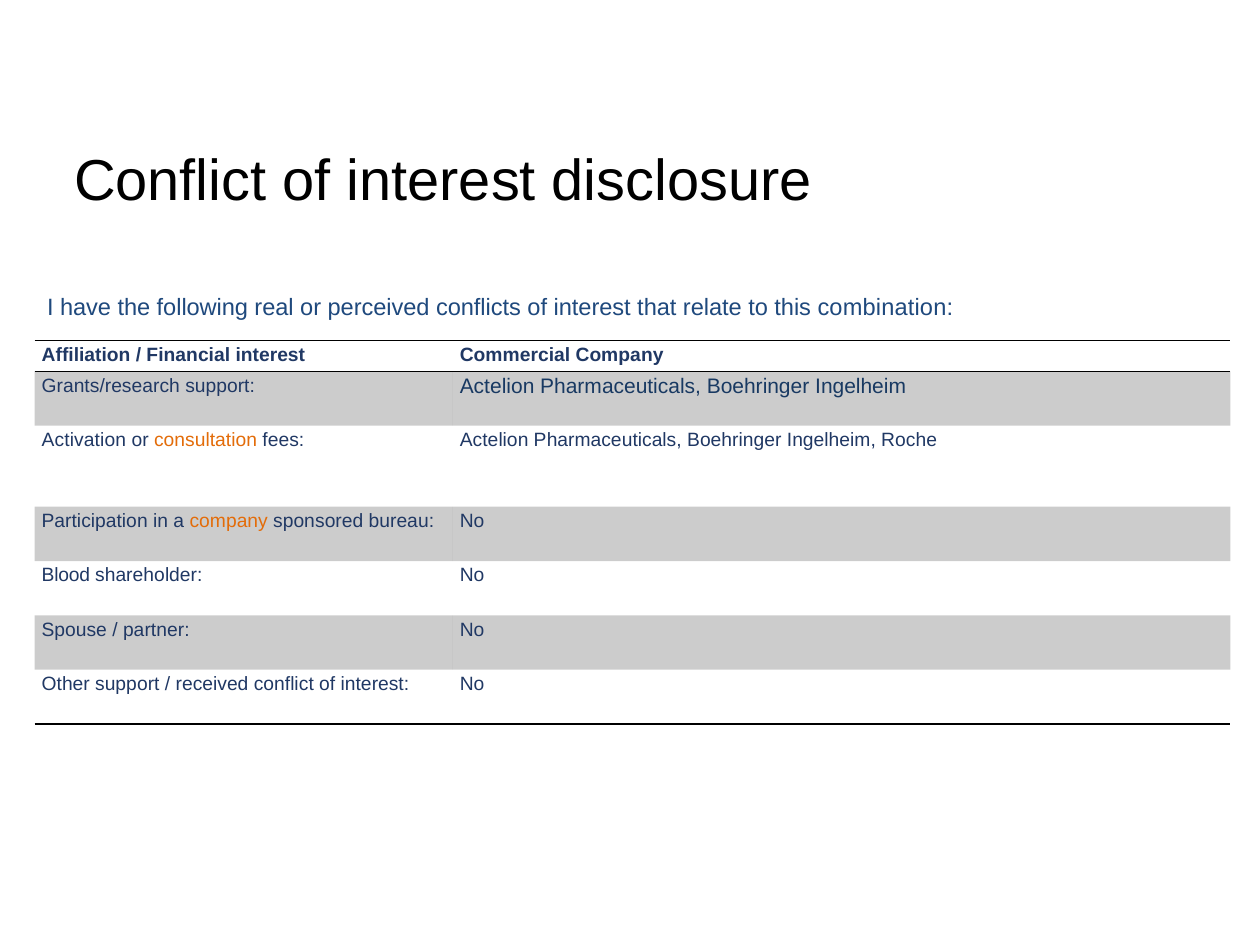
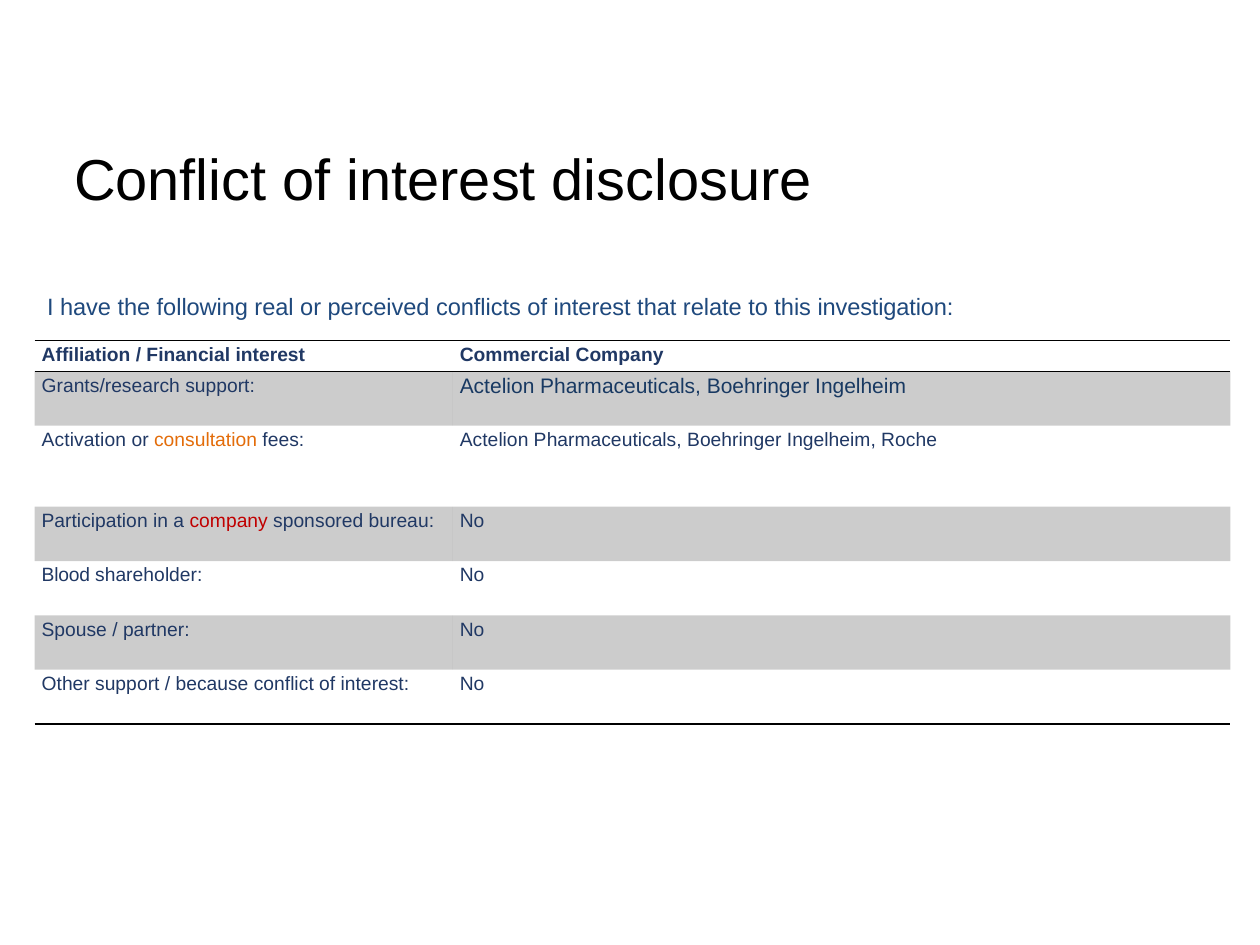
combination: combination -> investigation (885, 308)
company colour: orange -> red (229, 521)
received: received -> because (212, 684)
